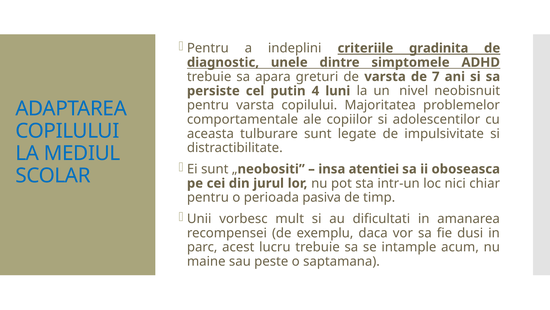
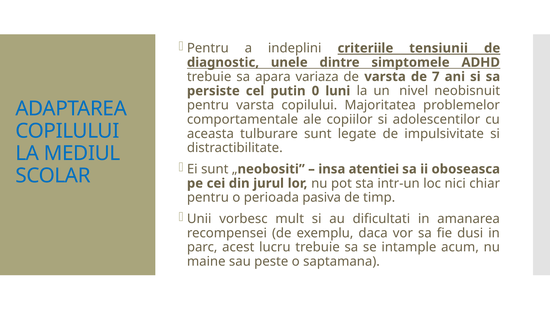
gradinita: gradinita -> tensiunii (439, 48)
greturi: greturi -> variaza (317, 77)
4: 4 -> 0 (315, 91)
